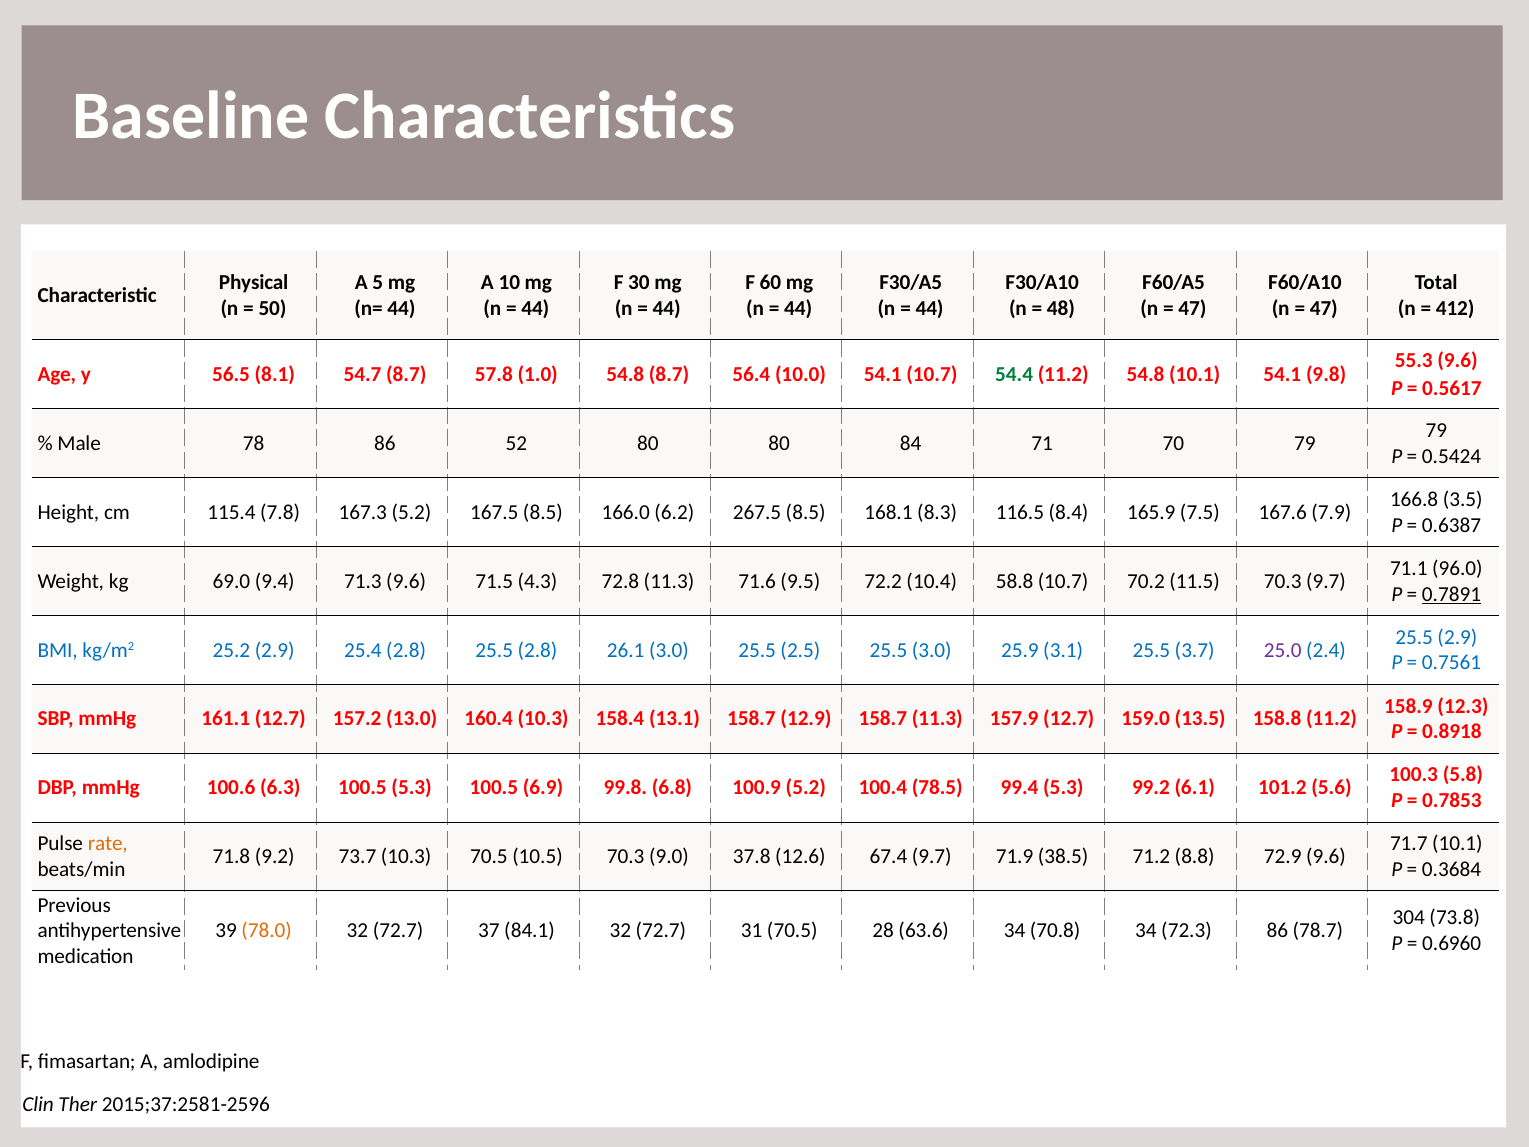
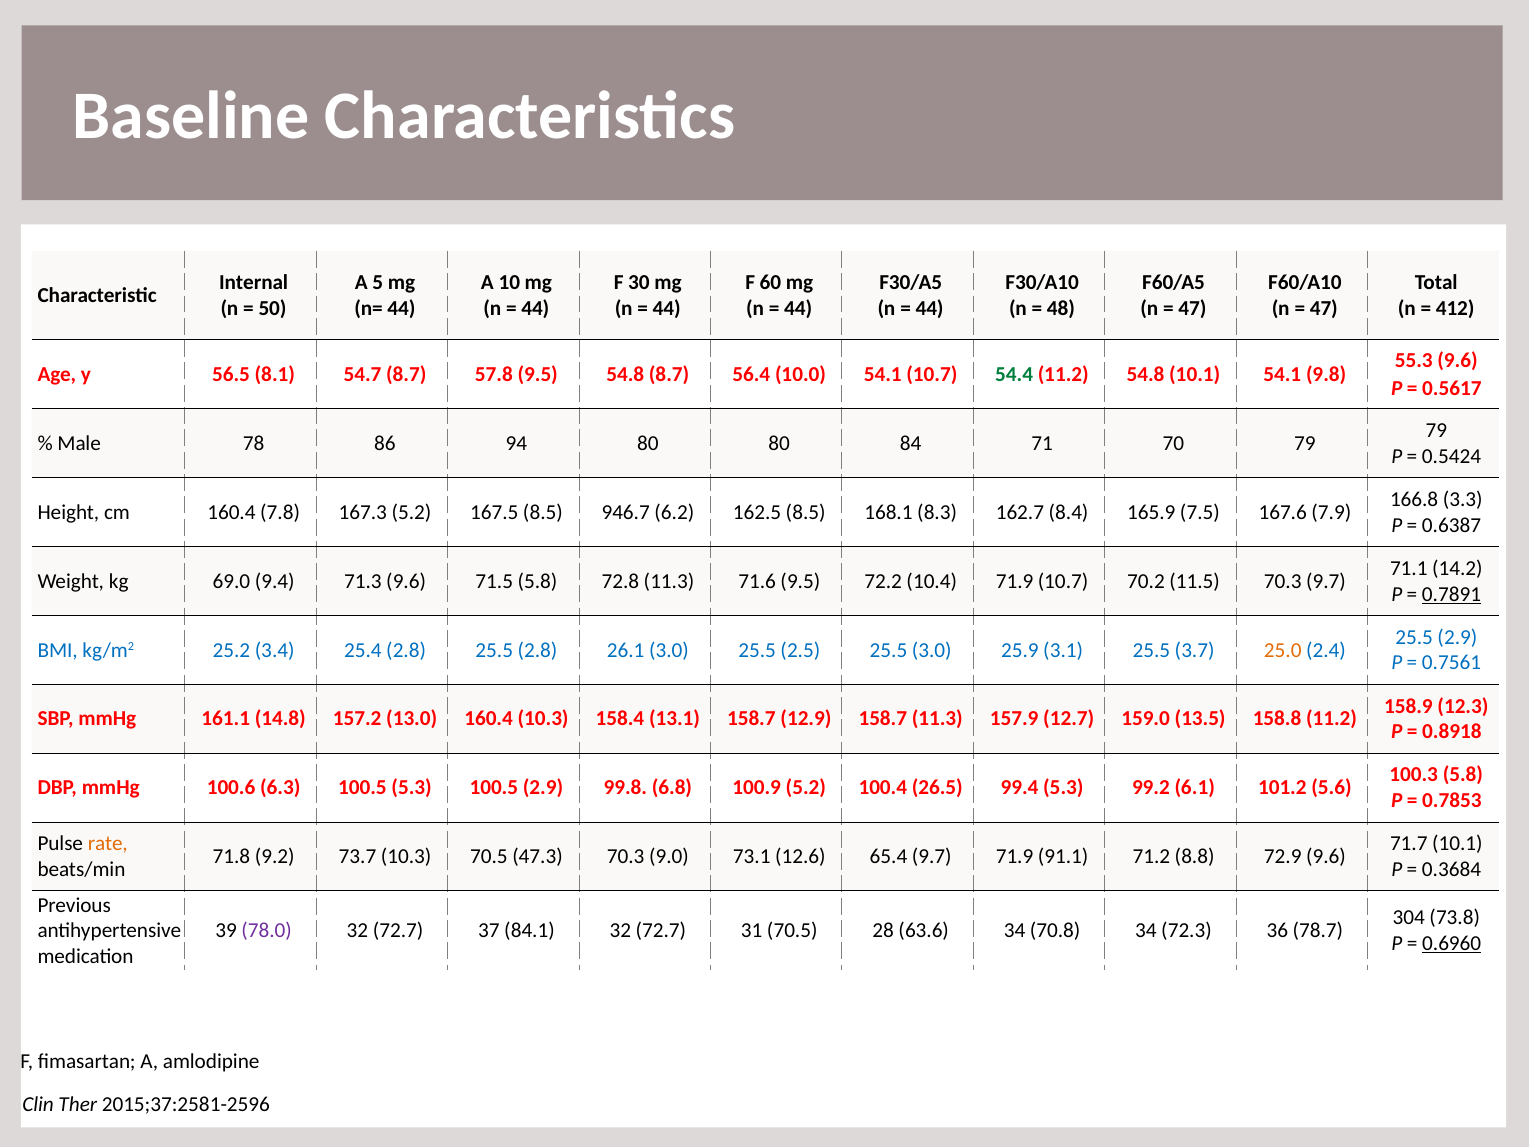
Physical: Physical -> Internal (254, 283)
57.8 1.0: 1.0 -> 9.5 (538, 374)
52: 52 -> 94 (516, 443)
3.5: 3.5 -> 3.3 (1463, 499)
cm 115.4: 115.4 -> 160.4 (231, 512)
166.0: 166.0 -> 946.7 (626, 512)
267.5: 267.5 -> 162.5 (757, 512)
116.5: 116.5 -> 162.7 (1020, 512)
96.0: 96.0 -> 14.2 (1457, 568)
71.5 4.3: 4.3 -> 5.8 (538, 581)
10.4 58.8: 58.8 -> 71.9 (1015, 581)
25.2 2.9: 2.9 -> 3.4 (275, 650)
25.0 colour: purple -> orange (1283, 650)
161.1 12.7: 12.7 -> 14.8 (280, 719)
100.5 6.9: 6.9 -> 2.9 (543, 788)
78.5: 78.5 -> 26.5 (937, 788)
10.5: 10.5 -> 47.3 (538, 856)
37.8: 37.8 -> 73.1 (752, 856)
67.4: 67.4 -> 65.4 (889, 856)
38.5: 38.5 -> 91.1 (1063, 856)
78.0 colour: orange -> purple (267, 931)
72.3 86: 86 -> 36 (1277, 931)
0.6960 underline: none -> present (1452, 943)
